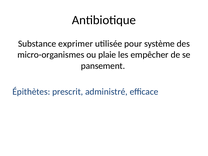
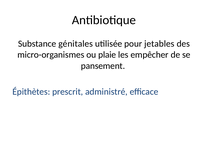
exprimer: exprimer -> génitales (76, 44)
système: système -> jetables (159, 44)
